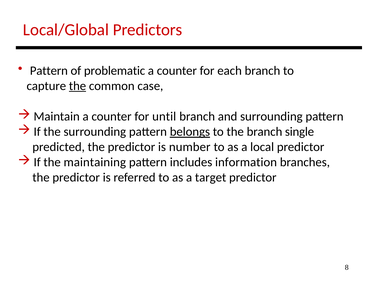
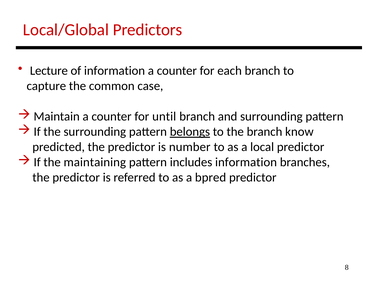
Pattern: Pattern -> Lecture (49, 71)
of problematic: problematic -> information (115, 71)
the underline: present -> none (78, 86)
single: single -> know (299, 132)
target: target -> bpred (211, 177)
